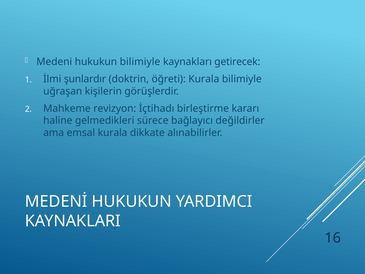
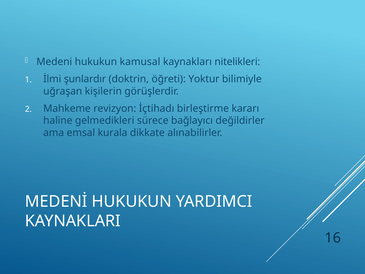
hukukun bilimiyle: bilimiyle -> kamusal (140, 62)
getirecek: getirecek -> nitelikleri (237, 62)
öğreti Kurala: Kurala -> Yoktur (204, 79)
